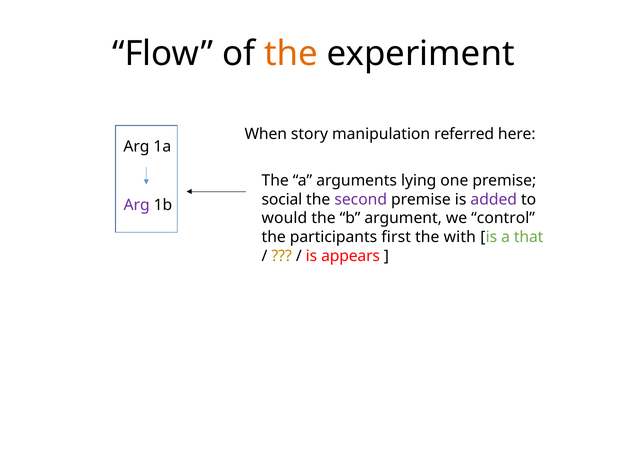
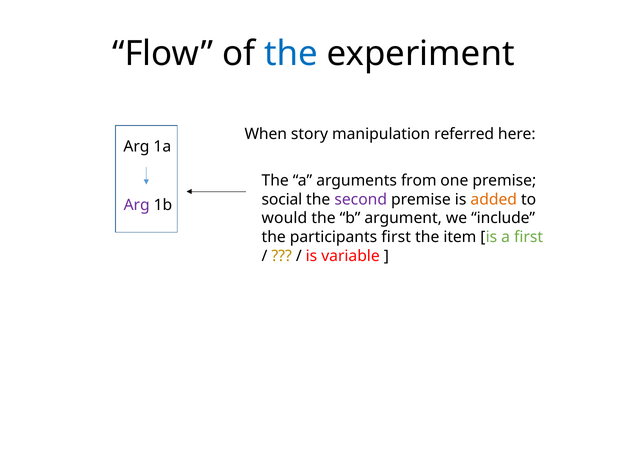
the colour: orange -> blue (291, 54)
lying: lying -> from (419, 181)
added colour: purple -> orange (494, 200)
control: control -> include (503, 218)
with: with -> item (460, 237)
a that: that -> first (529, 237)
appears: appears -> variable (351, 256)
